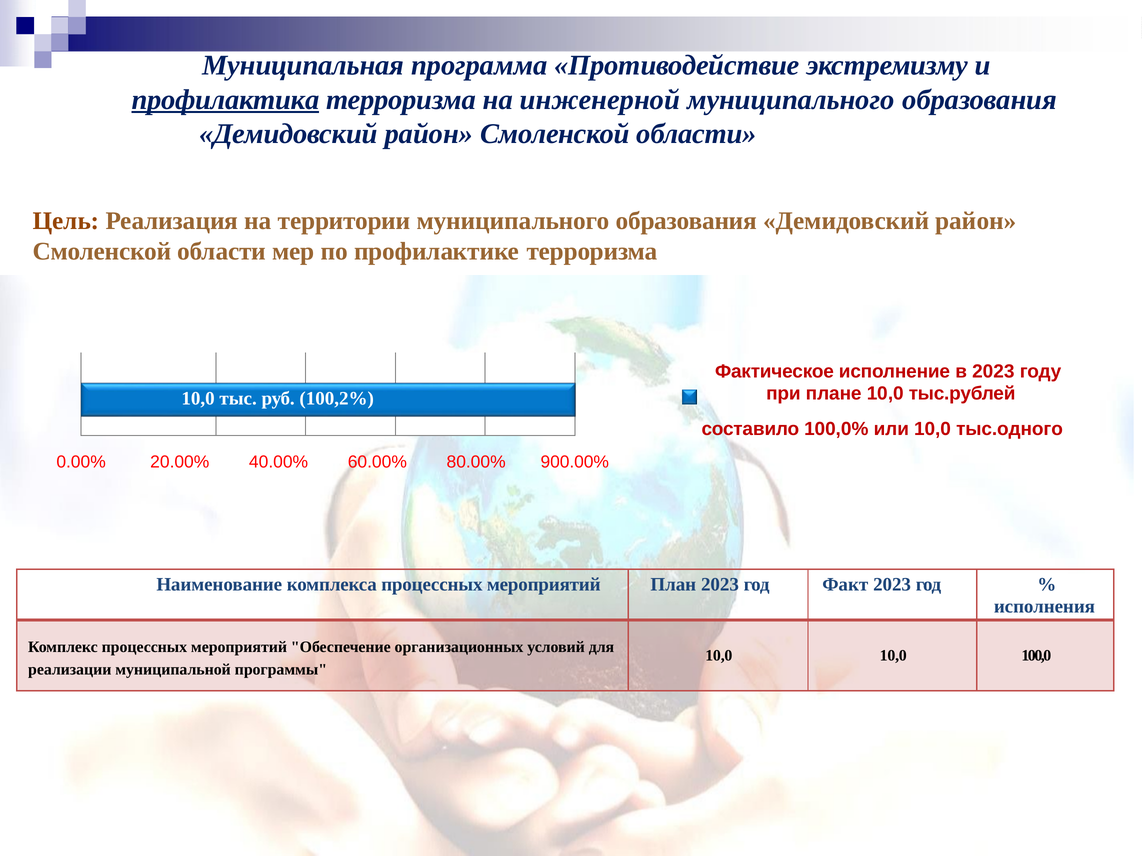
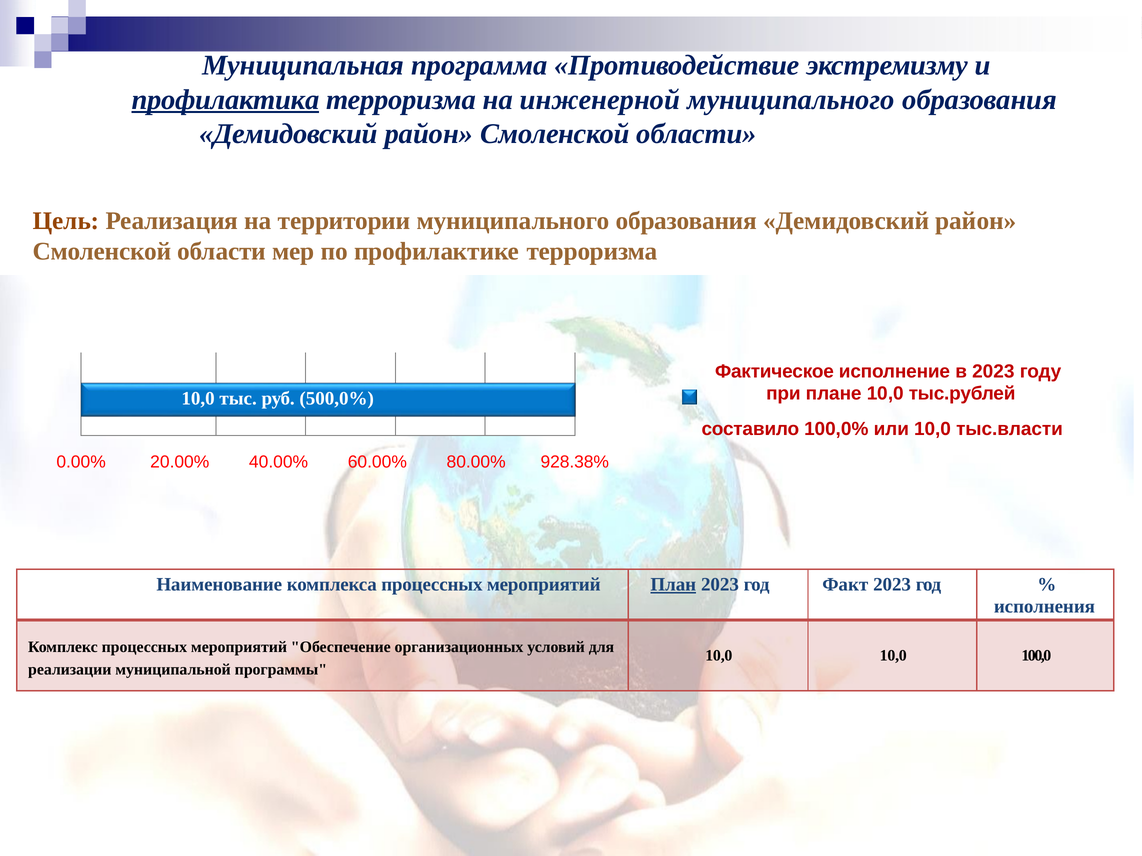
100,2%: 100,2% -> 500,0% (337, 399)
тыс.одного: тыс.одного -> тыс.власти (1009, 429)
900.00%: 900.00% -> 928.38% (575, 462)
План underline: none -> present (673, 585)
